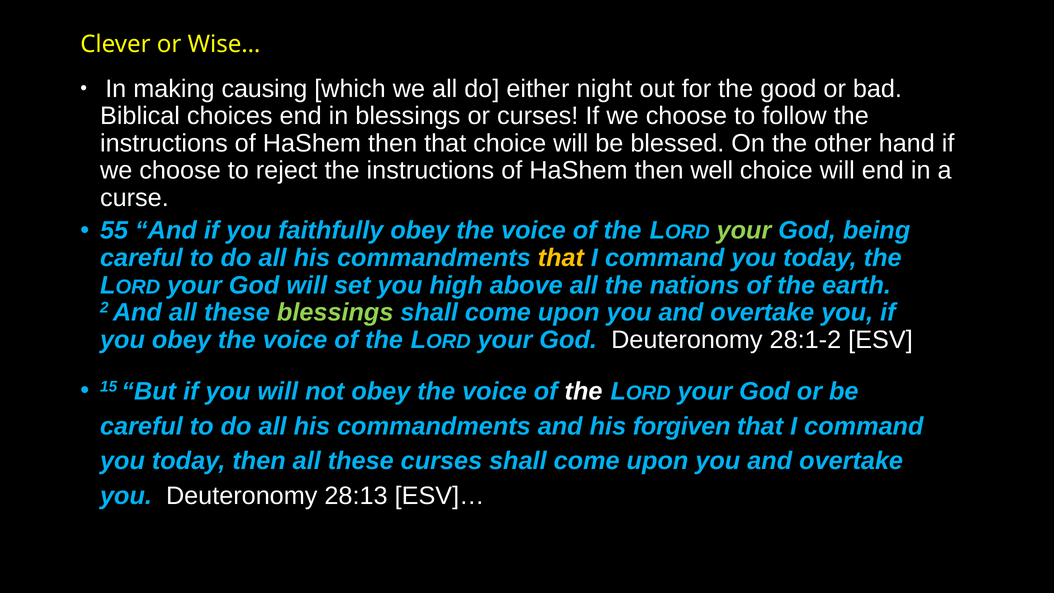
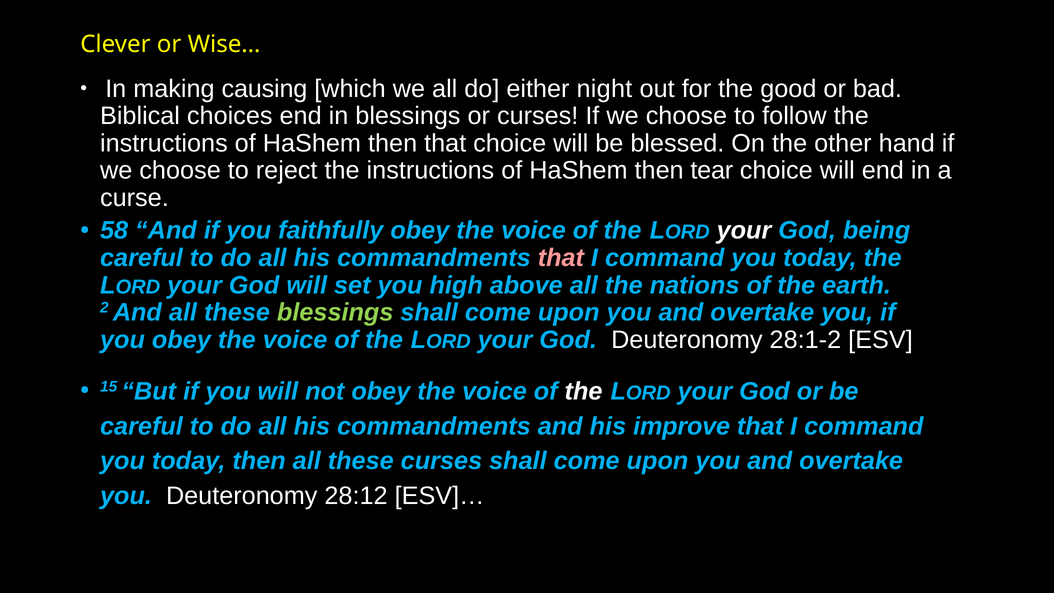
well: well -> tear (712, 171)
55: 55 -> 58 (114, 231)
your colour: light green -> white (744, 231)
that colour: yellow -> pink (561, 258)
forgiven: forgiven -> improve (682, 426)
28:13: 28:13 -> 28:12 (356, 496)
